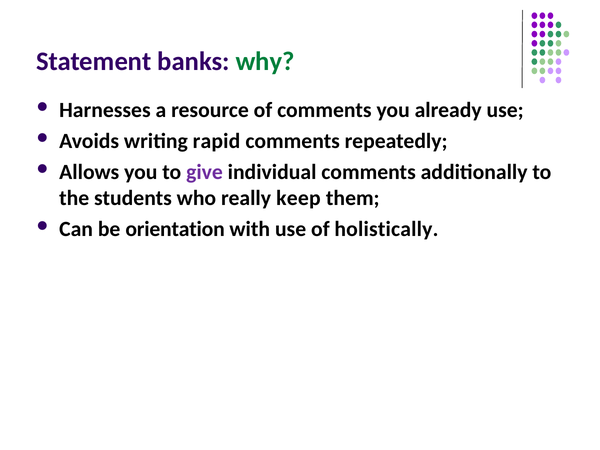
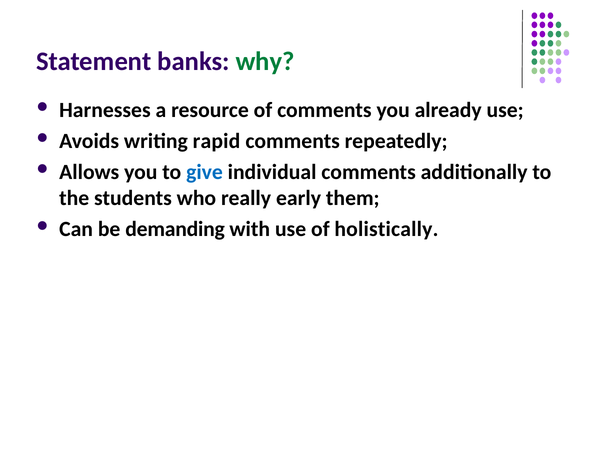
give colour: purple -> blue (204, 172)
keep: keep -> early (299, 198)
orientation: orientation -> demanding (175, 229)
